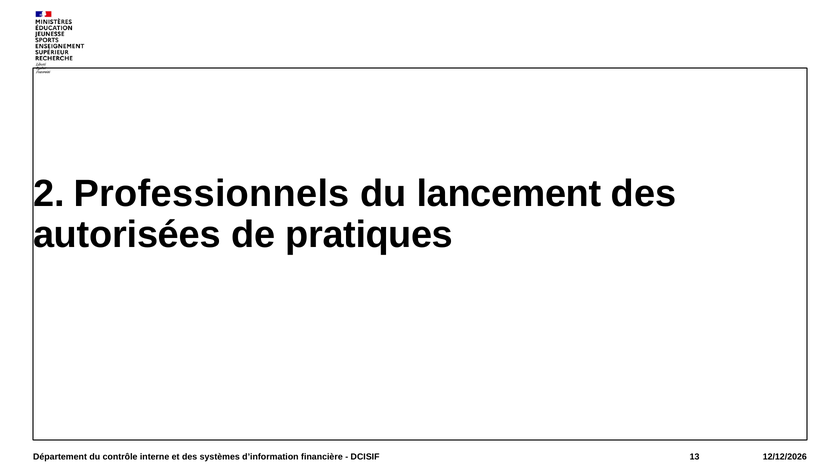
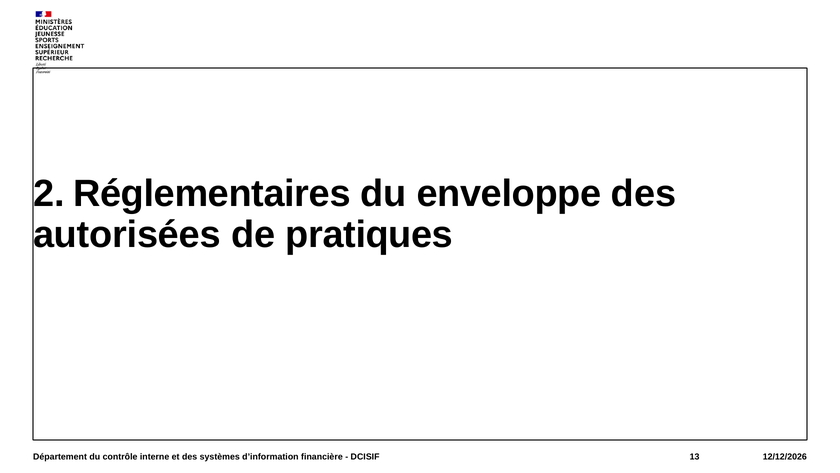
Professionnels: Professionnels -> Réglementaires (212, 194)
lancement: lancement -> enveloppe (509, 194)
